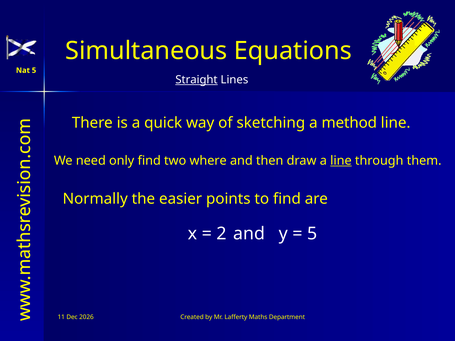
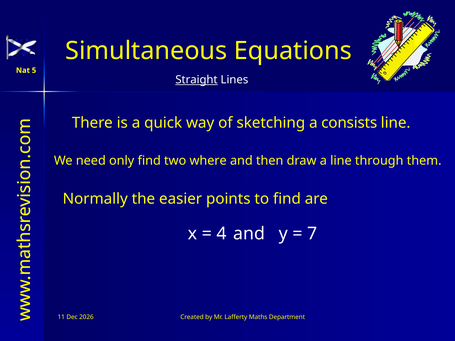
method: method -> consists (349, 123)
line underline: present -> none (341, 161)
2: 2 -> 4 (221, 234)
5: 5 -> 7 (312, 234)
